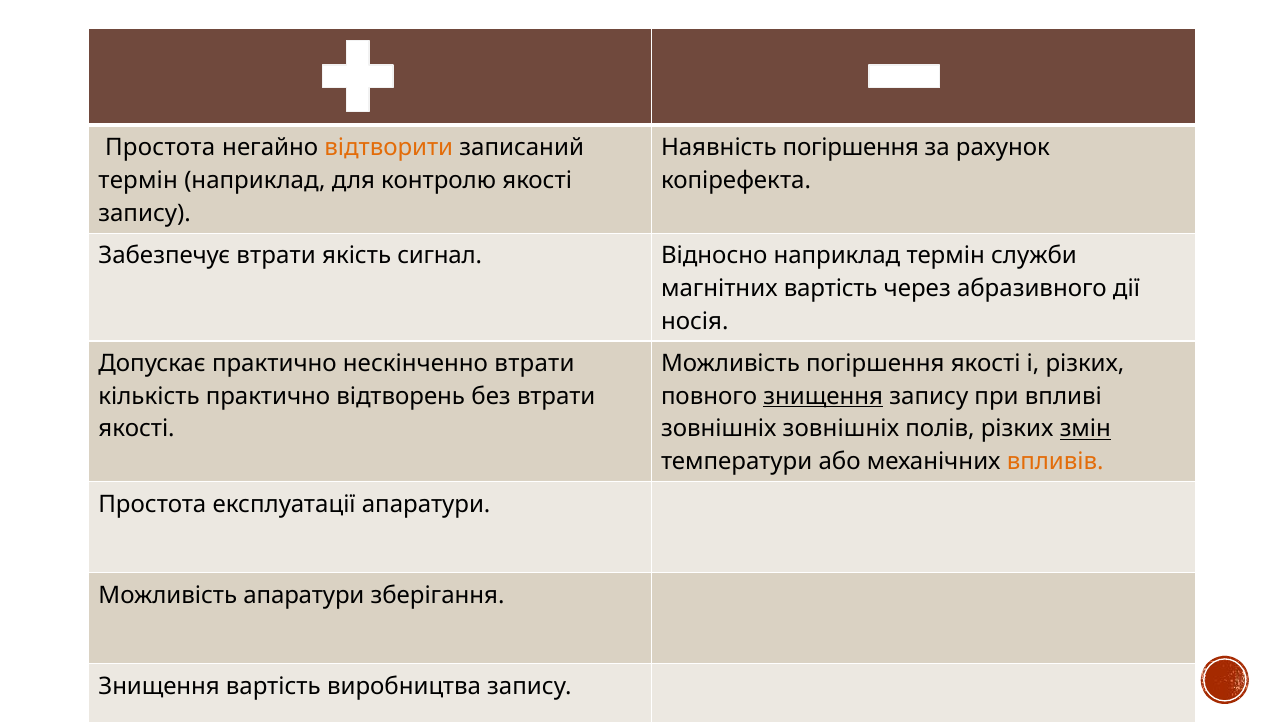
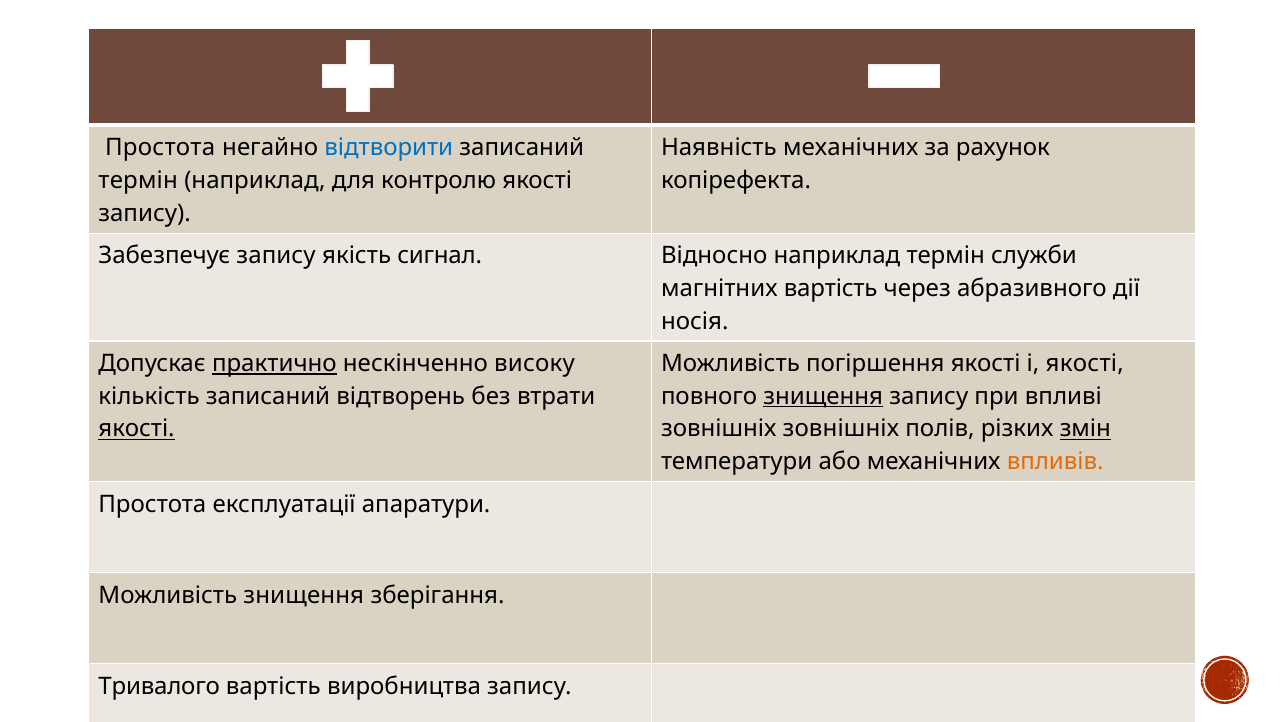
відтворити colour: orange -> blue (389, 148)
Наявність погіршення: погіршення -> механічних (851, 148)
Забезпечує втрати: втрати -> запису (276, 256)
практично underline: none -> present (274, 364)
нескінченно втрати: втрати -> високу (535, 364)
і різких: різких -> якості (1085, 364)
кількість практично: практично -> записаний (268, 396)
якості underline: none -> present (137, 429)
Можливість апаратури: апаратури -> знищення (304, 595)
Знищення: Знищення -> Тривалого (159, 686)
